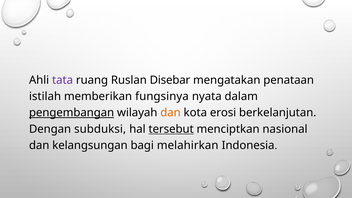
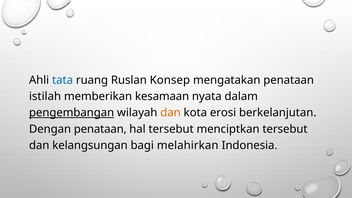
tata colour: purple -> blue (63, 80)
Disebar: Disebar -> Konsep (170, 80)
fungsinya: fungsinya -> kesamaan (162, 96)
Dengan subduksi: subduksi -> penataan (100, 129)
tersebut underline: present -> none (171, 129)
menciptkan nasional: nasional -> tersebut (285, 129)
